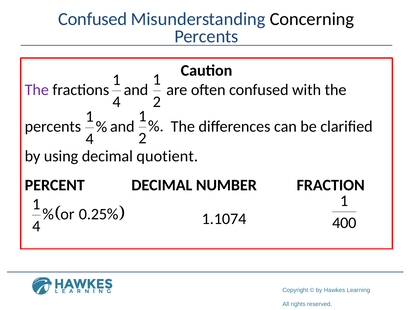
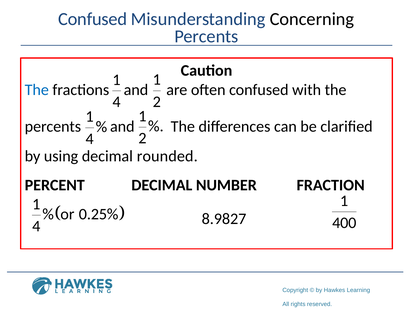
The colour: purple -> blue (37, 90)
quotient: quotient -> rounded (167, 156)
1.1074: 1.1074 -> 8.9827 (224, 219)
